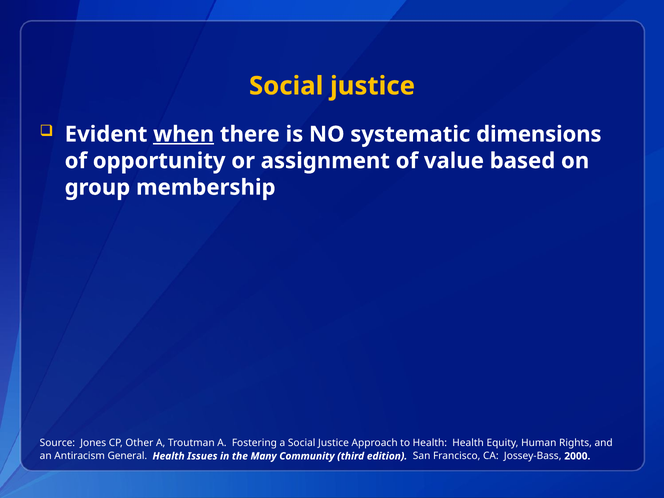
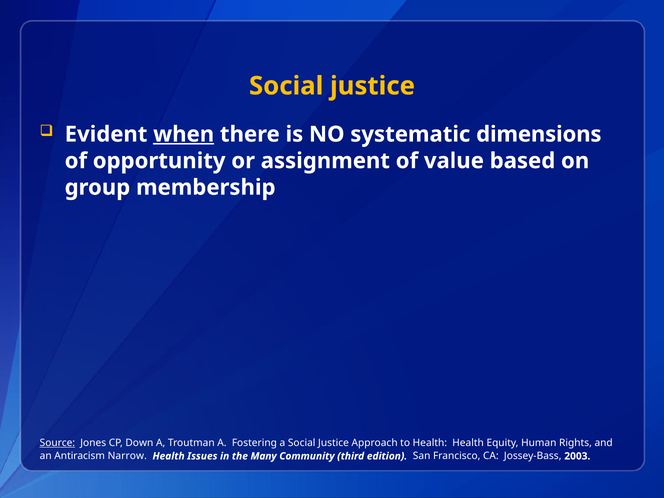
Source underline: none -> present (57, 443)
Other: Other -> Down (139, 443)
General: General -> Narrow (127, 456)
2000: 2000 -> 2003 (577, 456)
